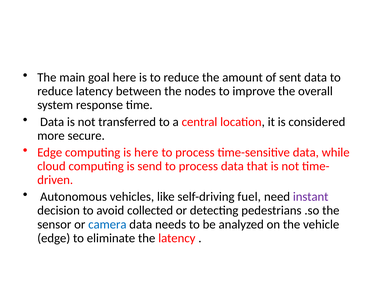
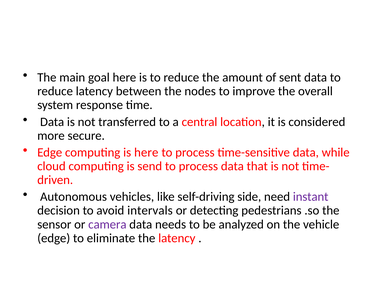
fuel: fuel -> side (249, 196)
collected: collected -> intervals (150, 210)
camera colour: blue -> purple (107, 224)
